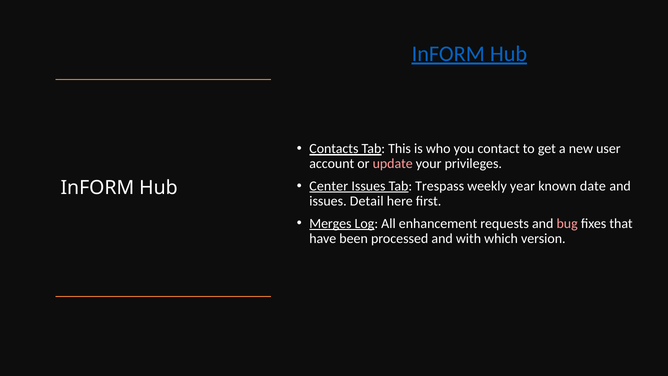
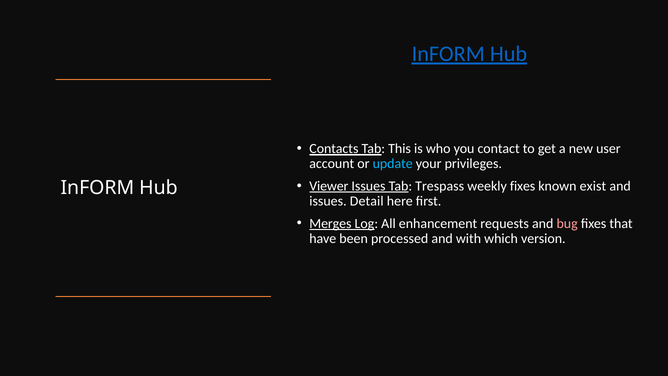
update colour: pink -> light blue (393, 164)
Center: Center -> Viewer (329, 186)
weekly year: year -> fixes (523, 186)
date: date -> exist (593, 186)
